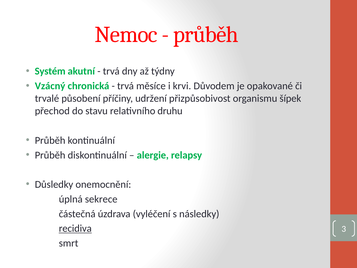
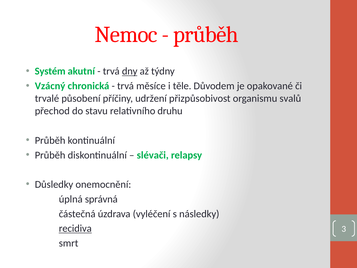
dny underline: none -> present (130, 71)
krvi: krvi -> těle (182, 86)
šípek: šípek -> svalů (290, 98)
alergie: alergie -> slévači (153, 155)
sekrece: sekrece -> správná (101, 199)
